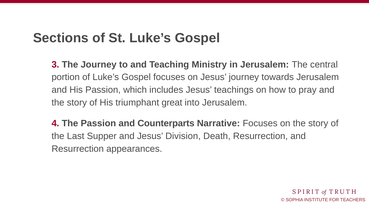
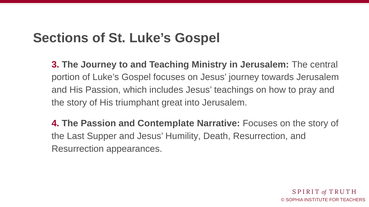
Counterparts: Counterparts -> Contemplate (166, 124)
Division: Division -> Humility (183, 136)
